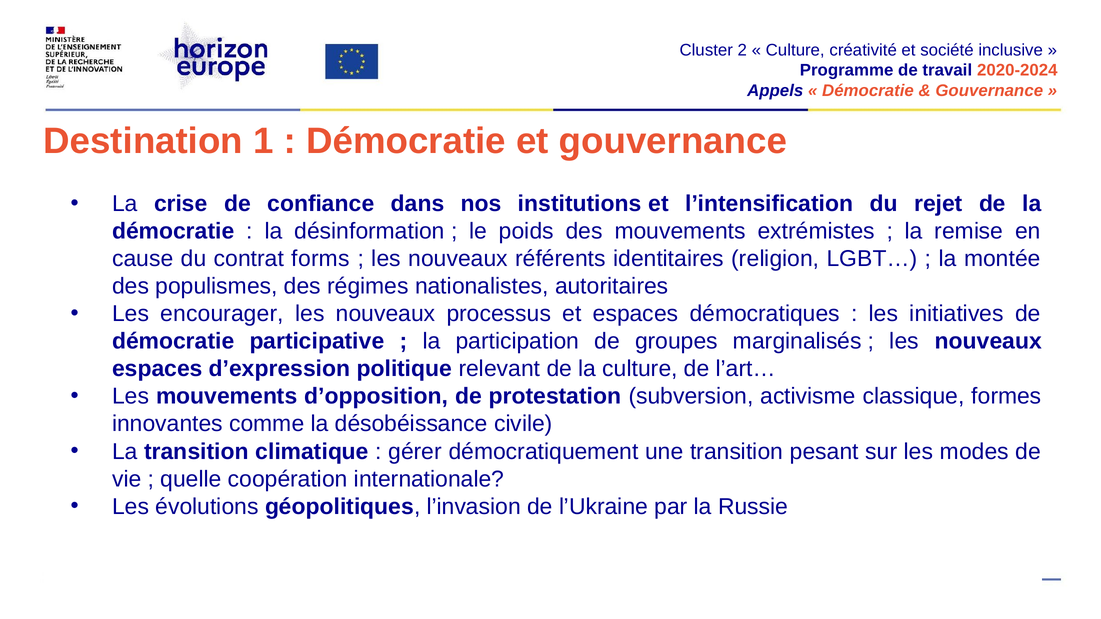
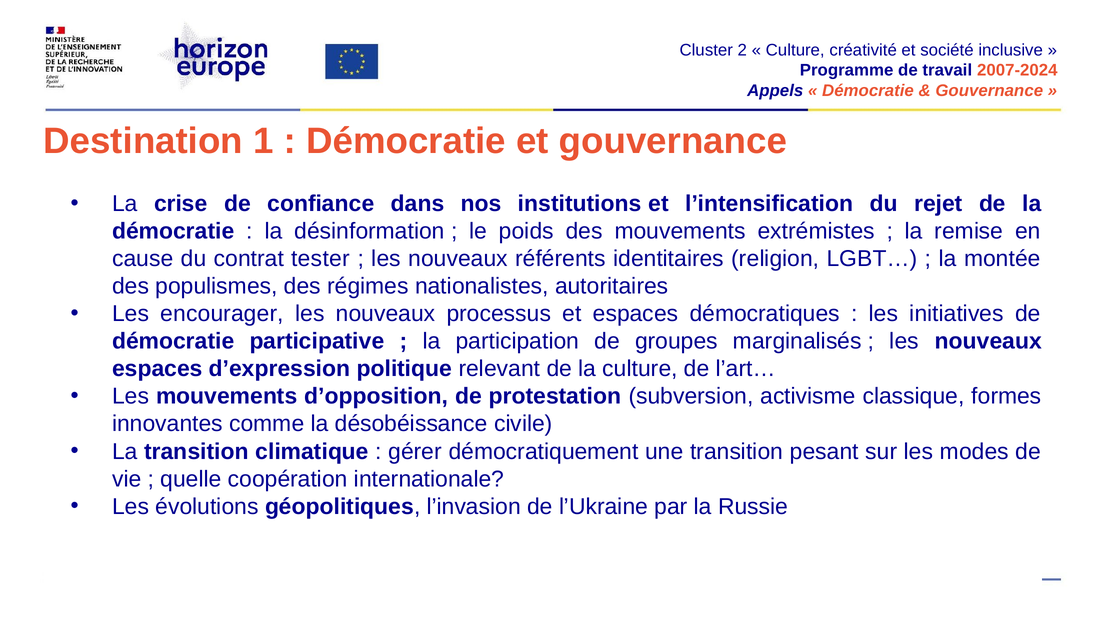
2020-2024: 2020-2024 -> 2007-2024 (1017, 70)
forms: forms -> tester (321, 259)
